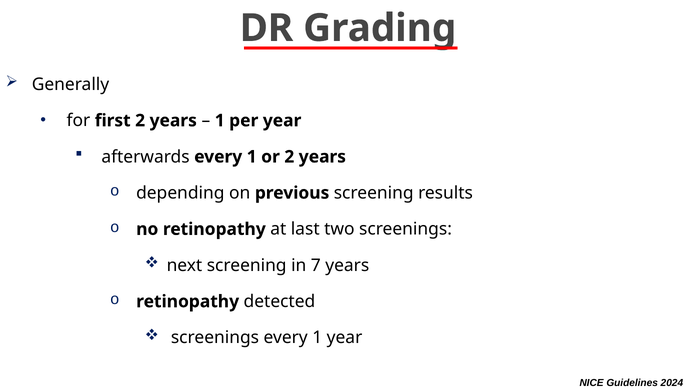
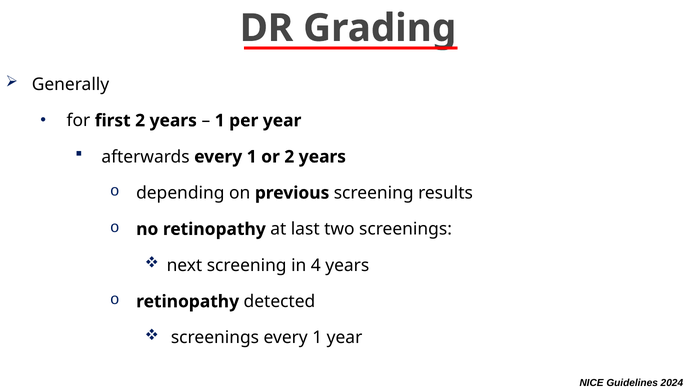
7: 7 -> 4 (316, 265)
